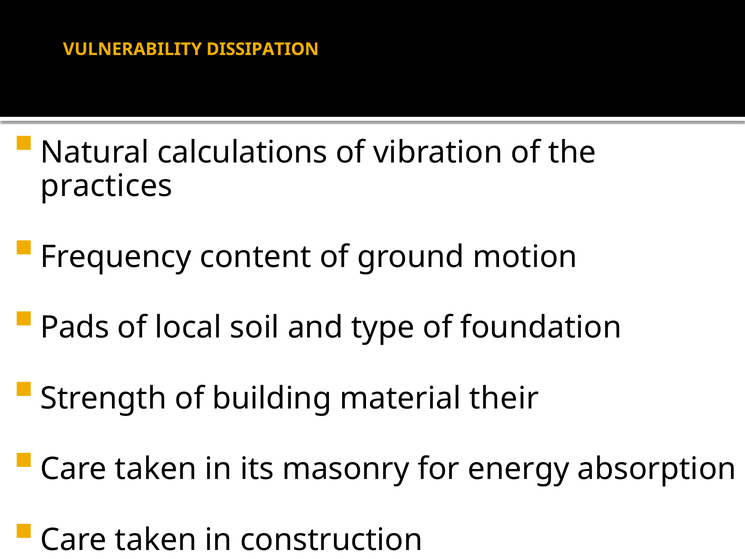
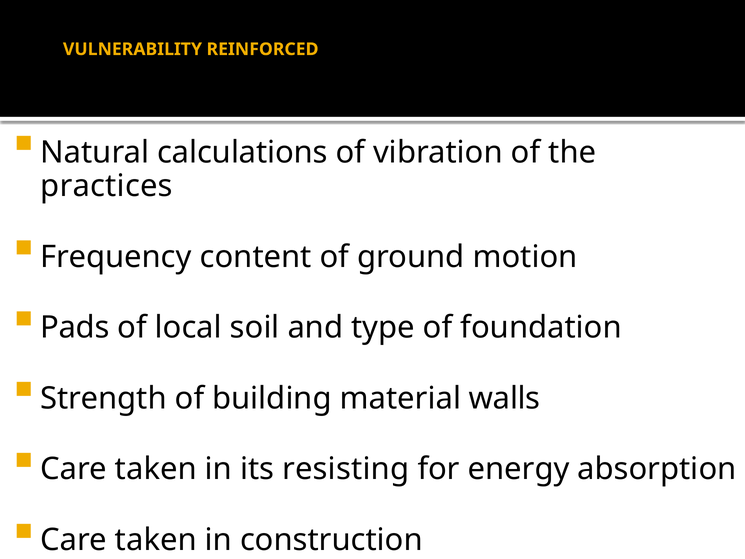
DISSIPATION: DISSIPATION -> REINFORCED (263, 49)
their: their -> walls (505, 398)
masonry: masonry -> resisting (346, 469)
